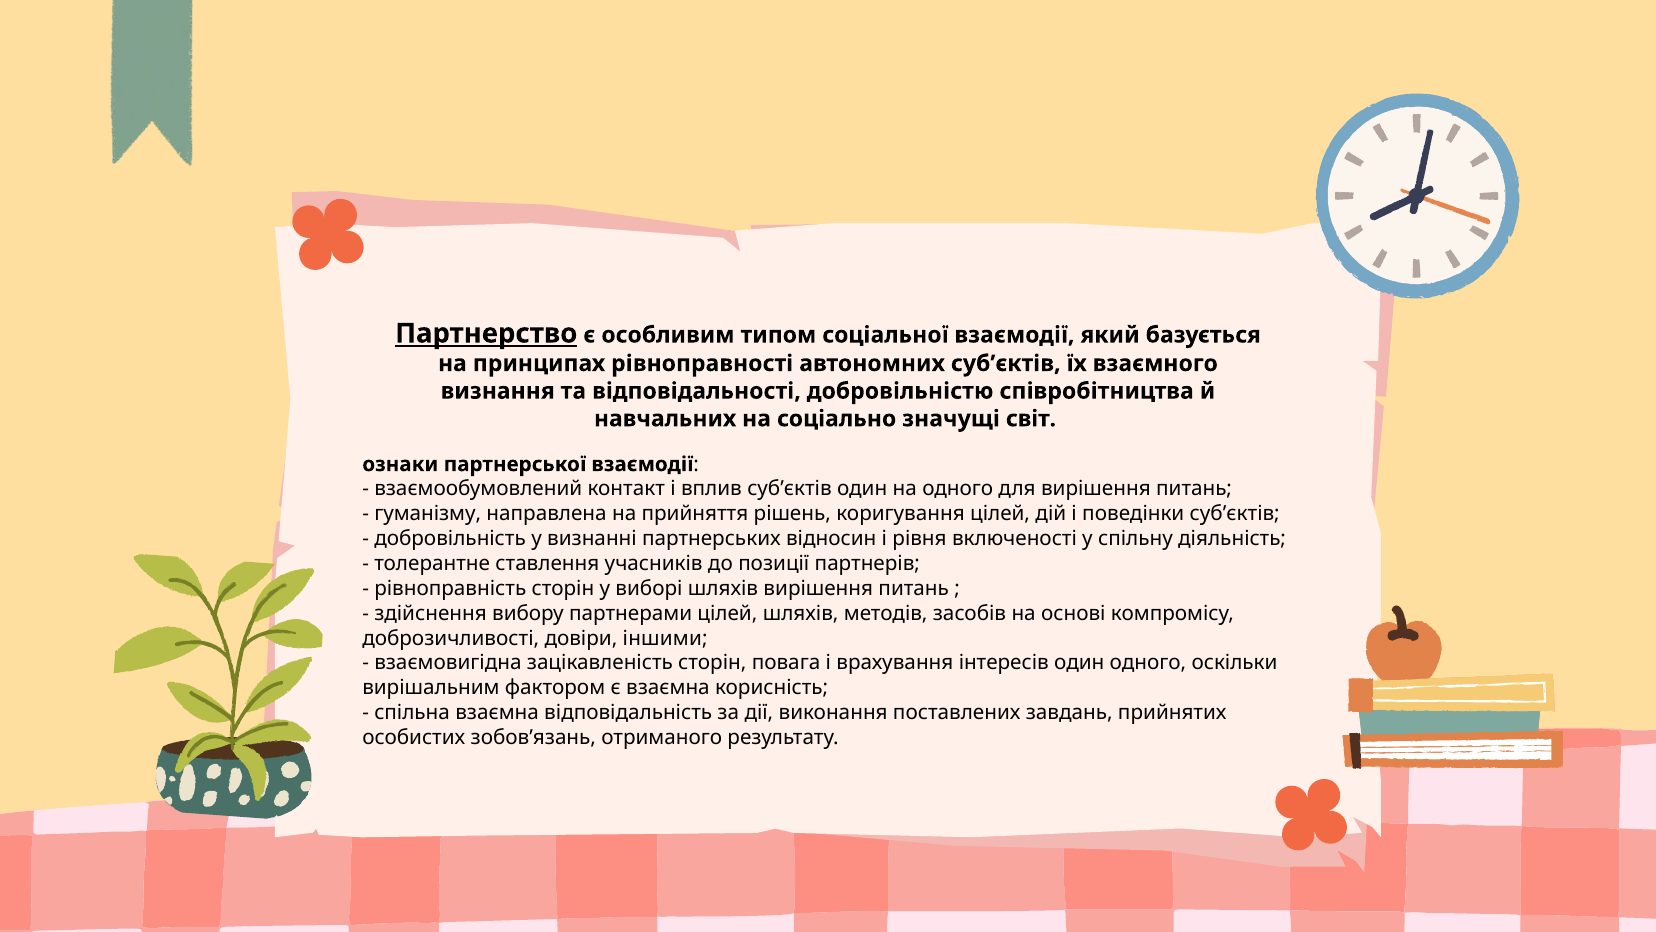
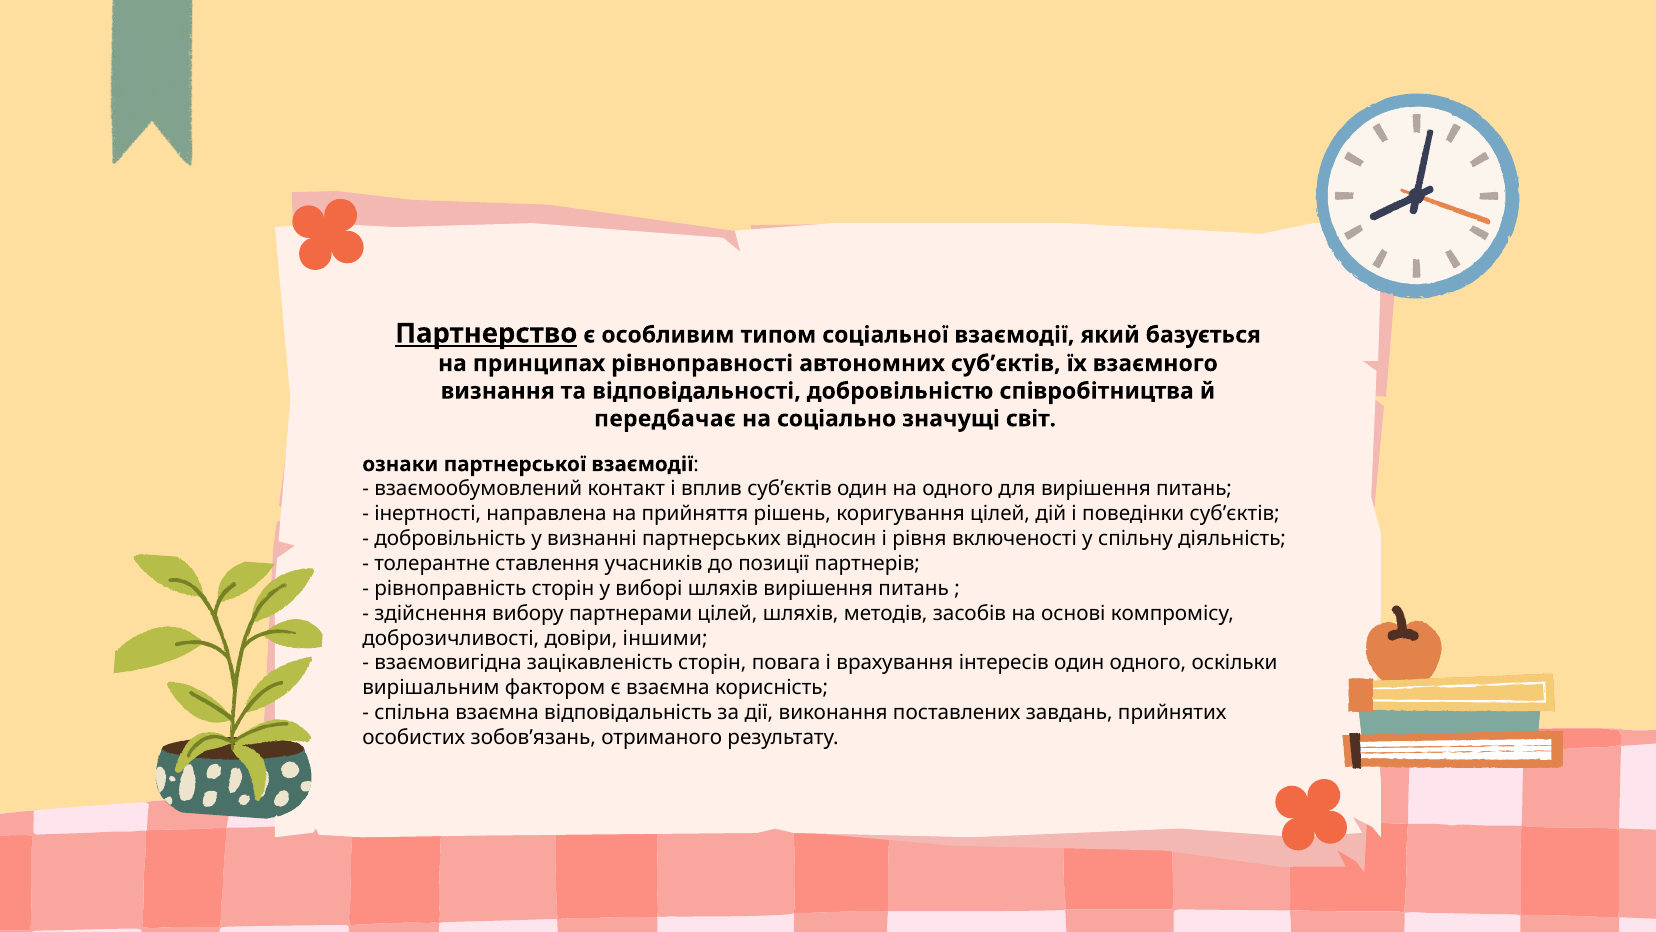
навчальних: навчальних -> передбачає (665, 418)
гуманізму: гуманізму -> інертності (428, 514)
